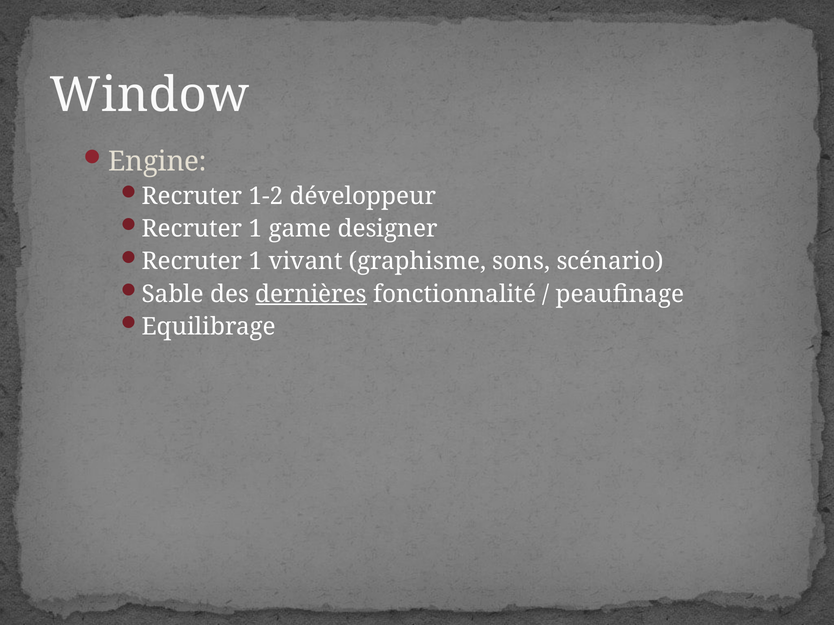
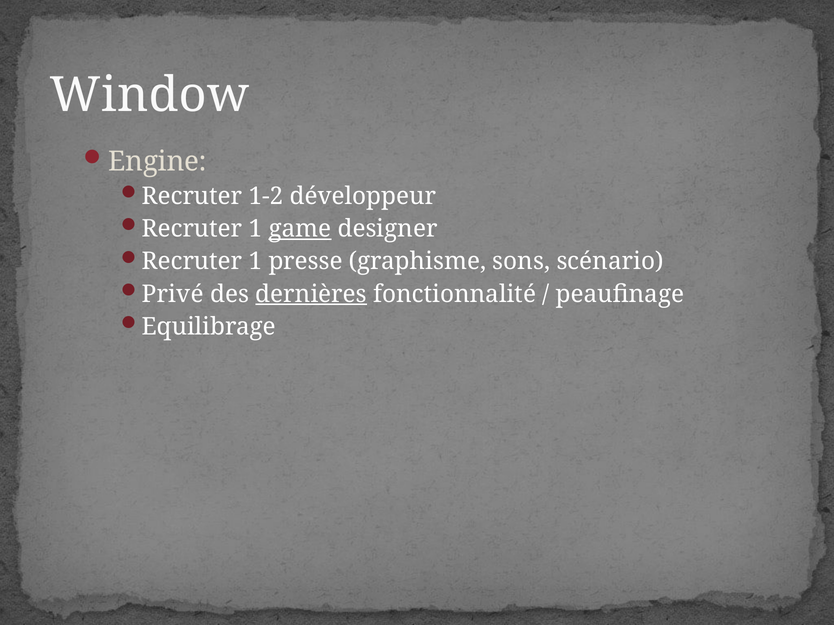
game underline: none -> present (300, 229)
vivant: vivant -> presse (306, 262)
Sable: Sable -> Privé (173, 294)
